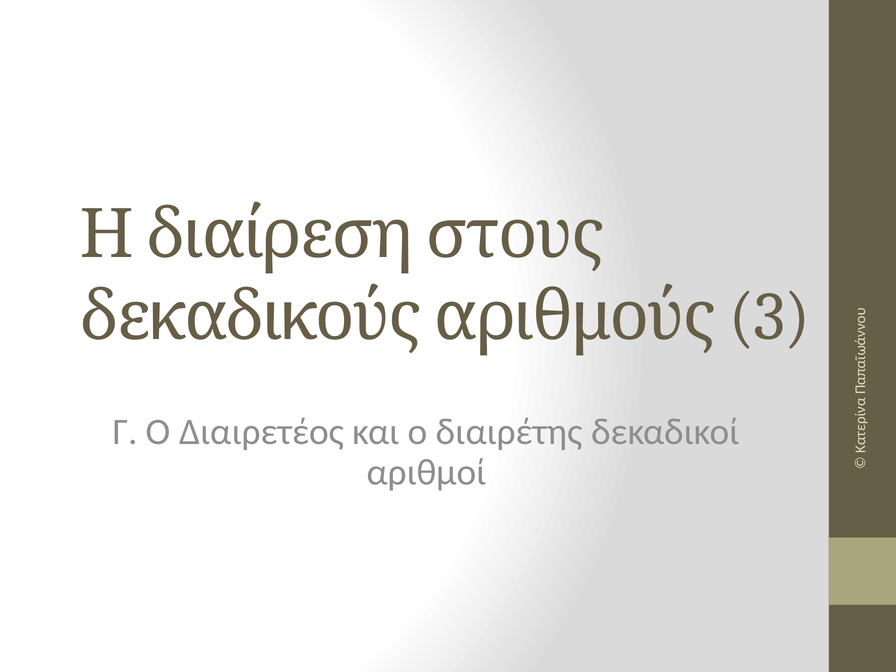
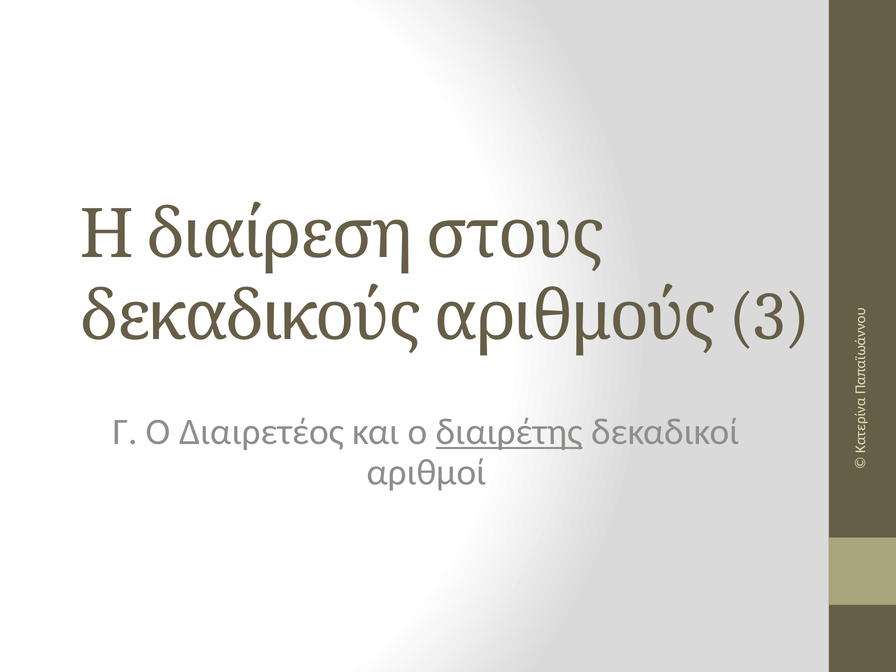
διαιρέτης underline: none -> present (509, 432)
